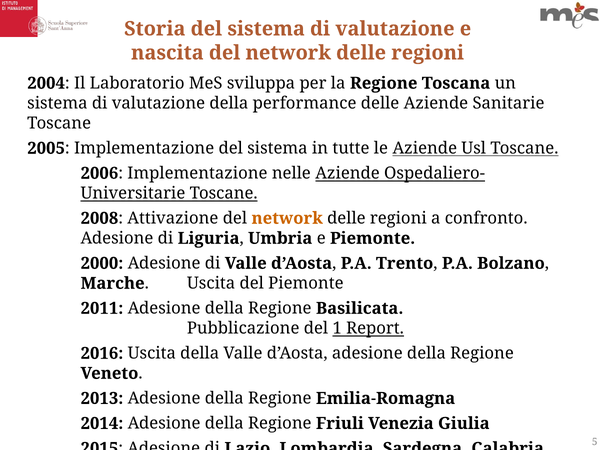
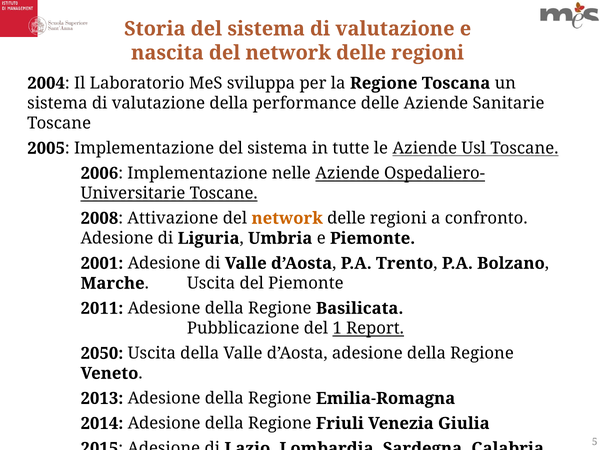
2000: 2000 -> 2001 (102, 263)
2016: 2016 -> 2050 (102, 353)
